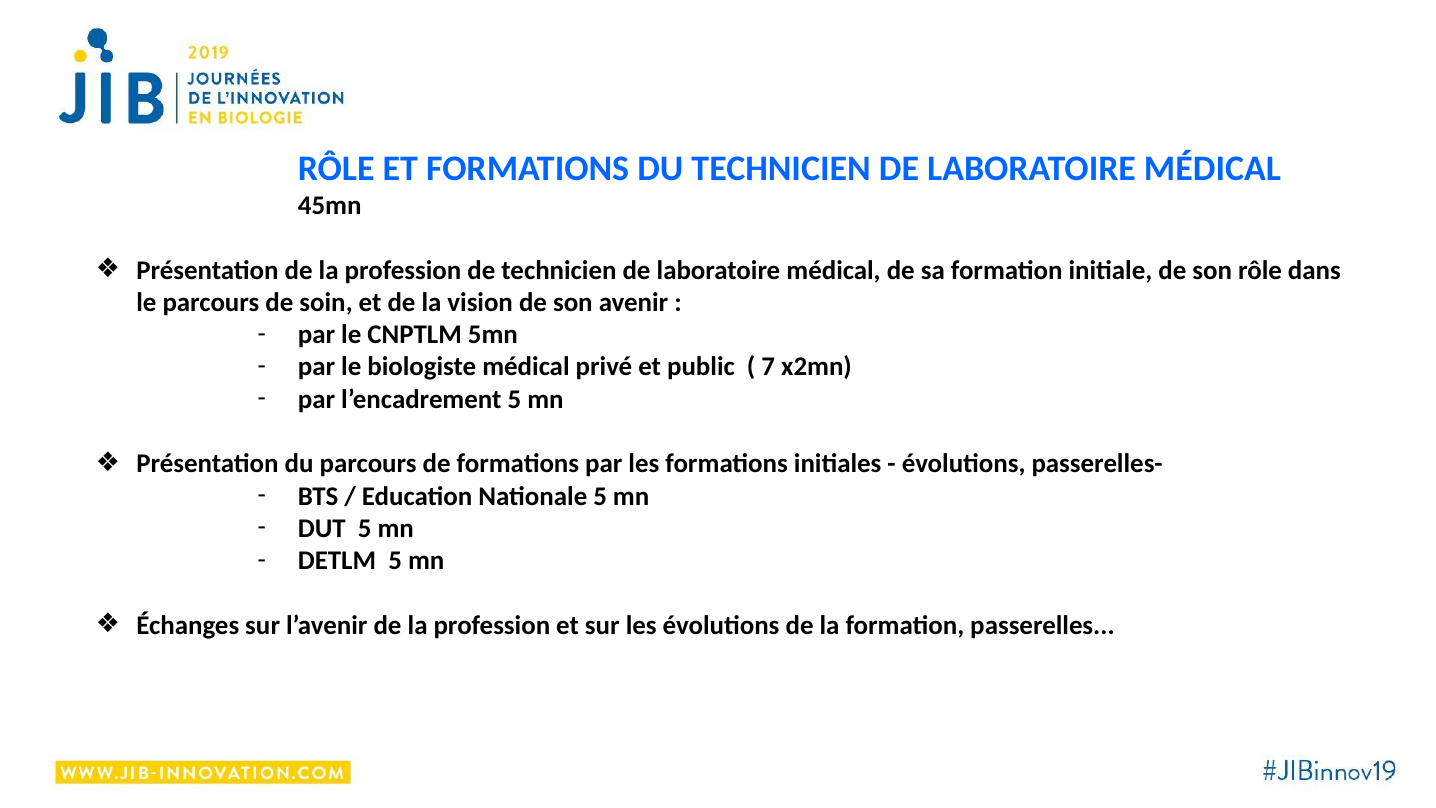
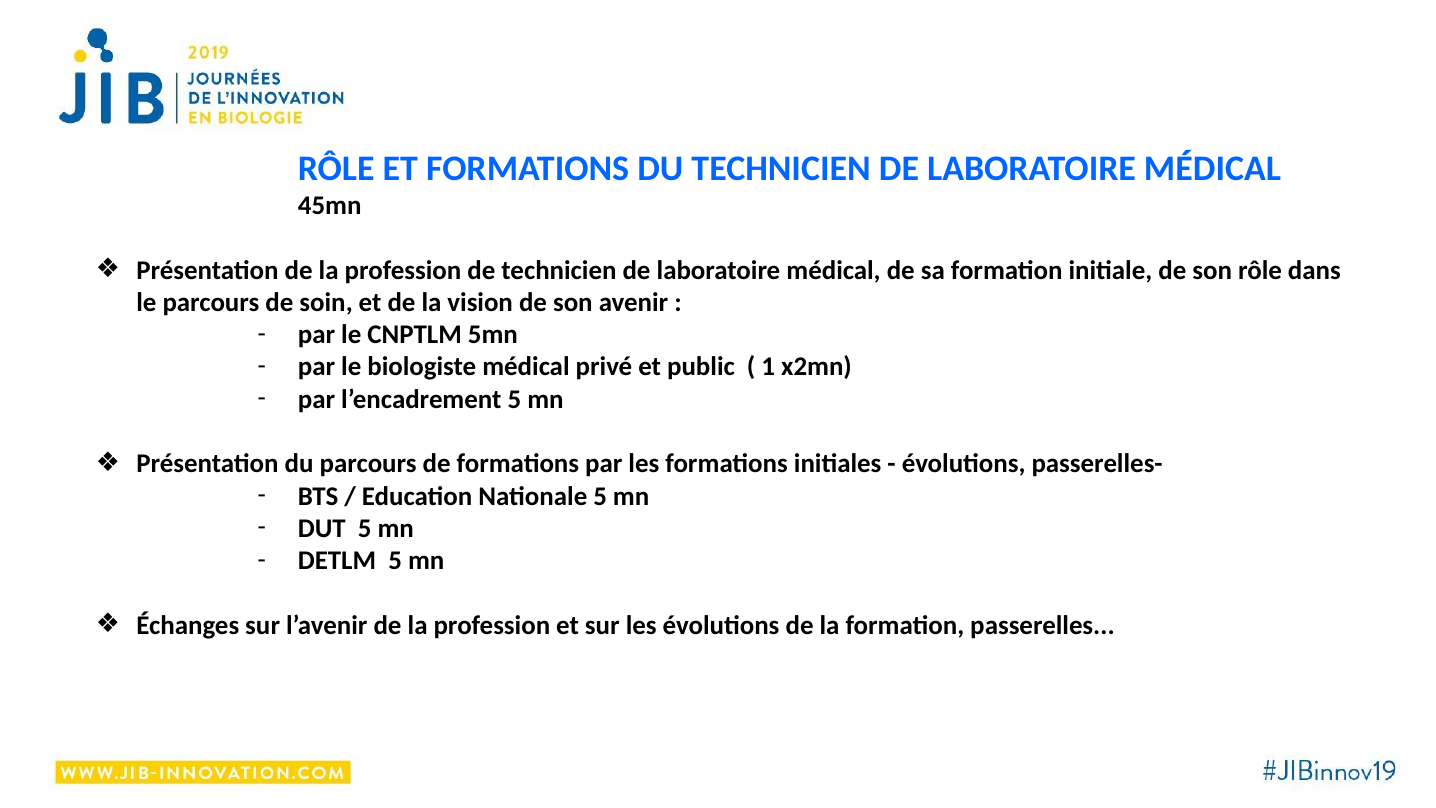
7: 7 -> 1 (768, 367)
